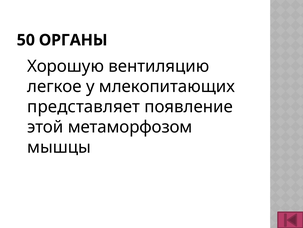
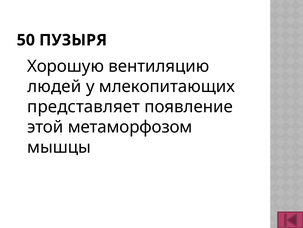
ОРГАНЫ: ОРГАНЫ -> ПУЗЫРЯ (73, 40)
легкое: легкое -> людей (54, 86)
